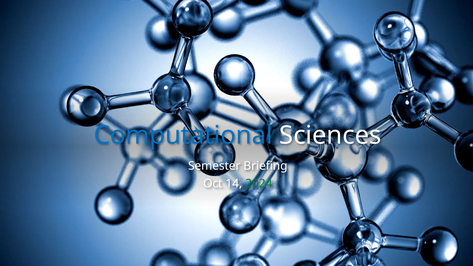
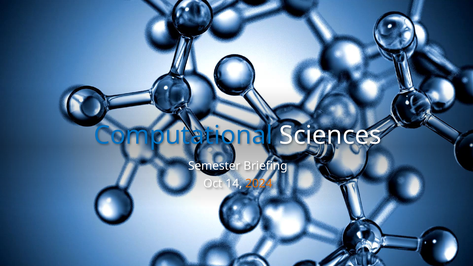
2024 colour: green -> orange (259, 184)
